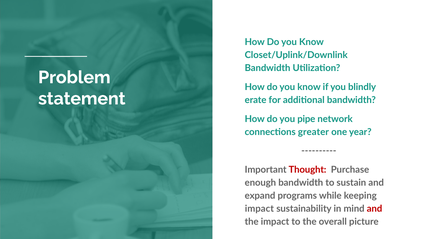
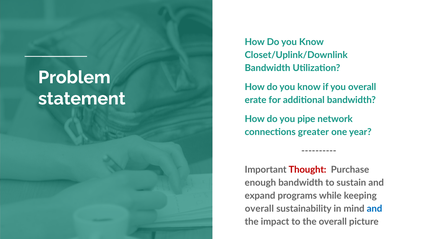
you blindly: blindly -> overall (362, 87)
impact: impact -> overall (259, 209)
and colour: red -> blue (374, 209)
